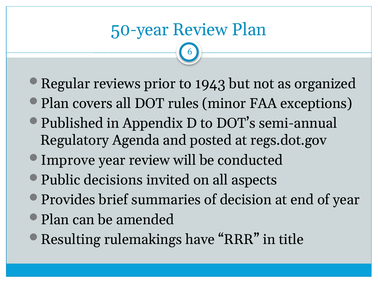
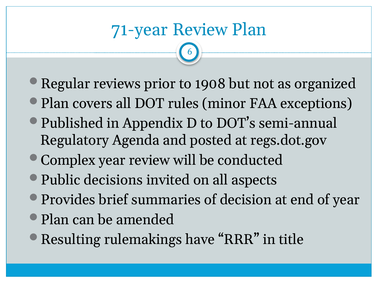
50-year: 50-year -> 71-year (140, 30)
1943: 1943 -> 1908 (210, 84)
Improve: Improve -> Complex (68, 160)
